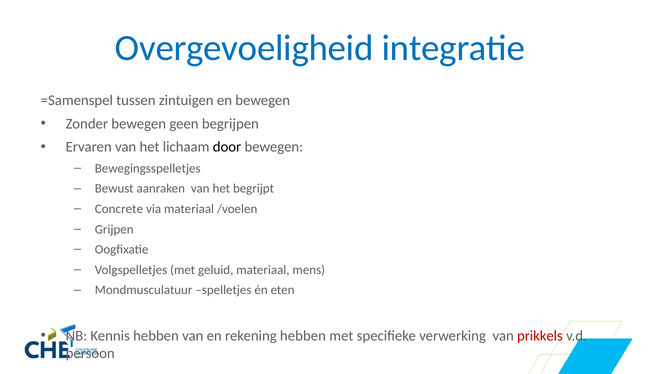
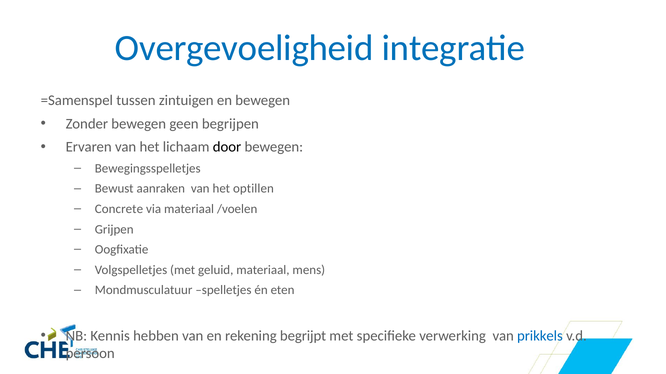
begrijpt: begrijpt -> optillen (253, 189)
rekening hebben: hebben -> begrijpt (303, 336)
prikkels colour: red -> blue (540, 336)
